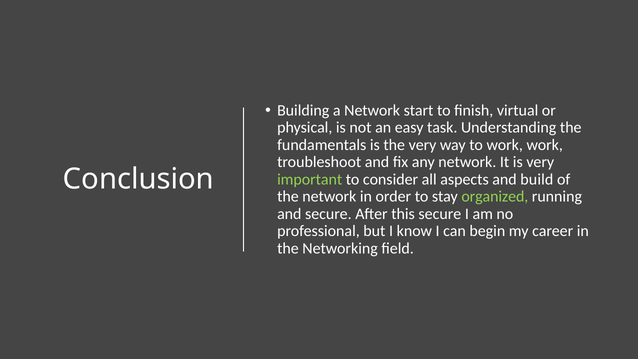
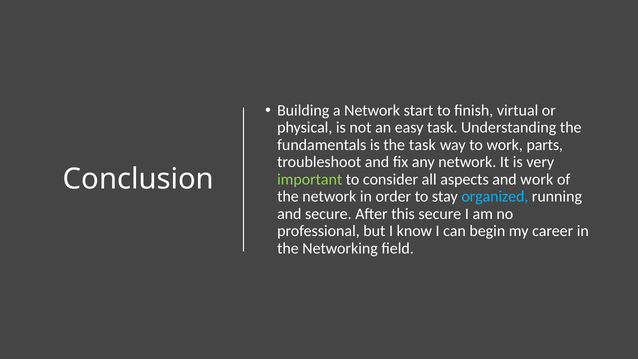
the very: very -> task (422, 145)
work work: work -> parts (545, 145)
and build: build -> work (537, 179)
organized colour: light green -> light blue (495, 197)
